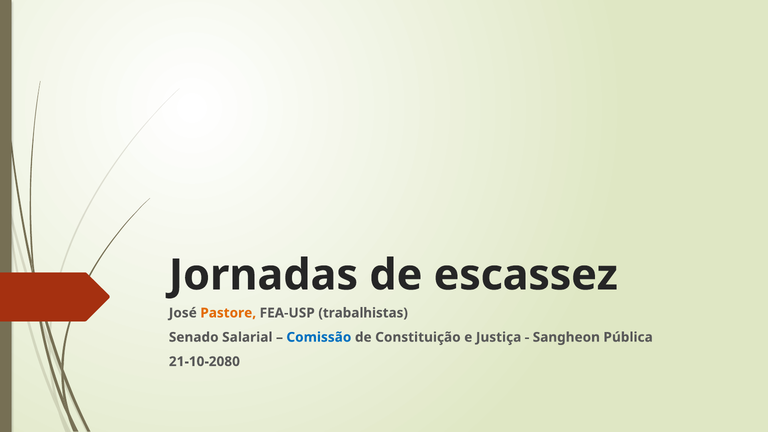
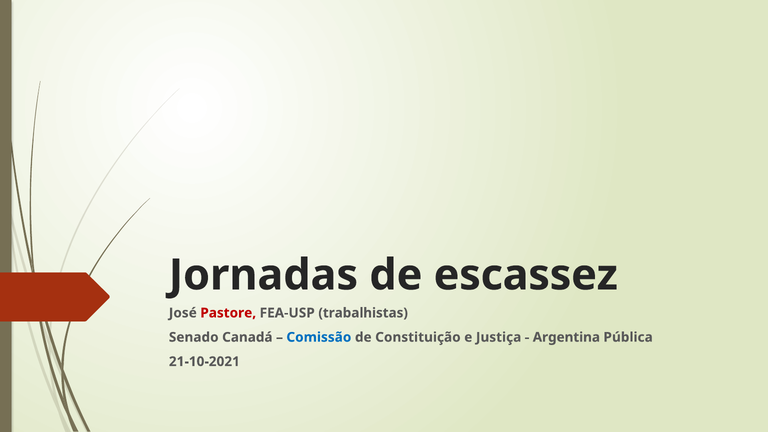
Pastore colour: orange -> red (228, 313)
Salarial: Salarial -> Canadá (247, 337)
Sangheon: Sangheon -> Argentina (566, 337)
21-10-2080: 21-10-2080 -> 21-10-2021 (204, 362)
